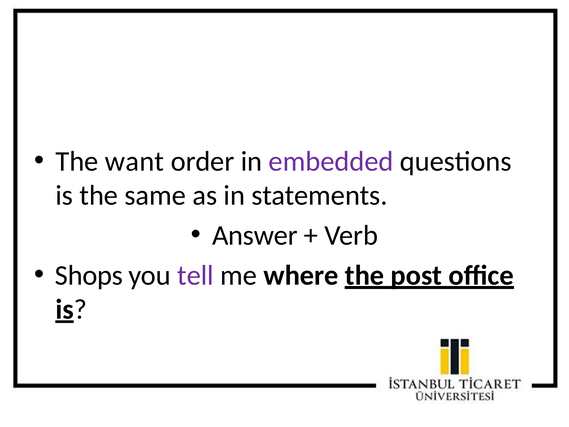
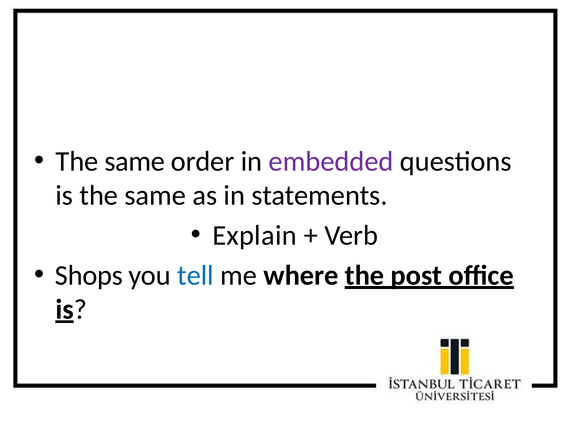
want: want -> same (135, 161)
Answer: Answer -> Explain (255, 235)
tell colour: purple -> blue (196, 275)
